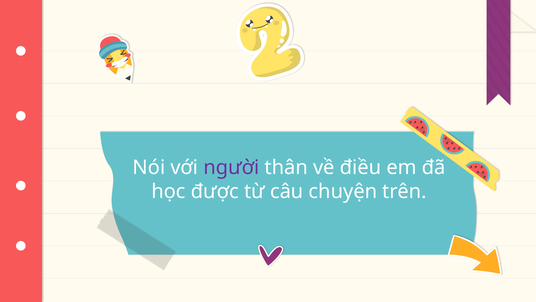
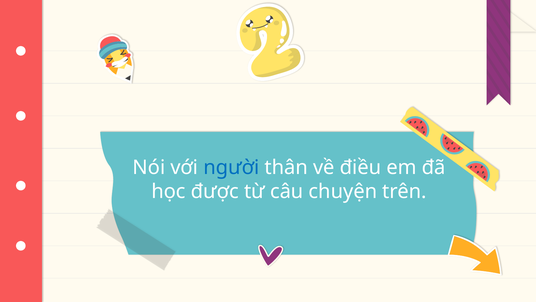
người colour: purple -> blue (231, 167)
